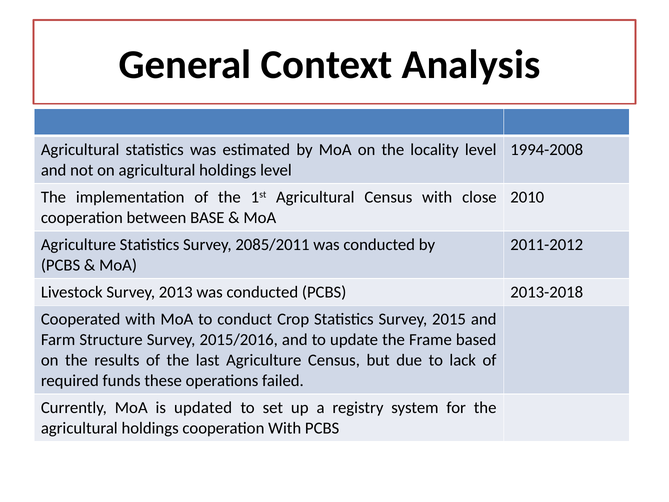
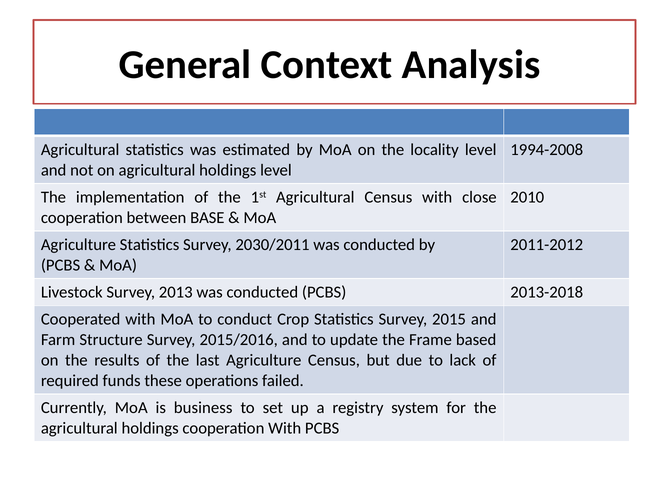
2085/2011: 2085/2011 -> 2030/2011 (272, 245)
updated: updated -> business (203, 408)
